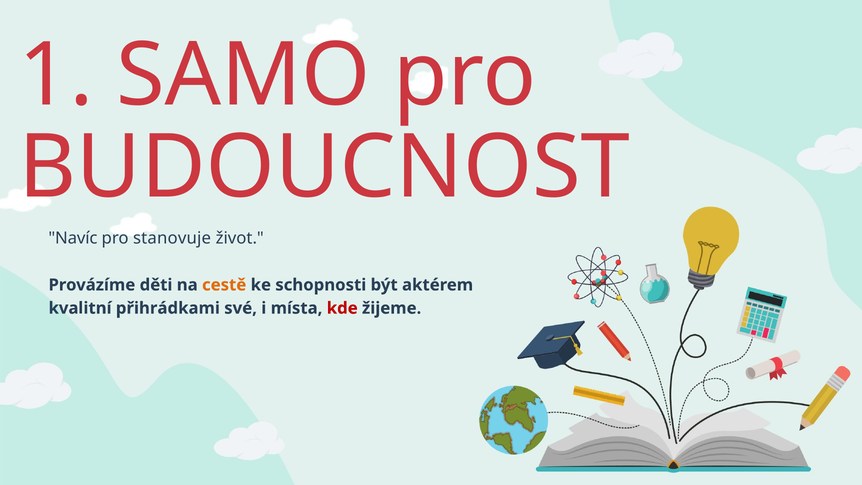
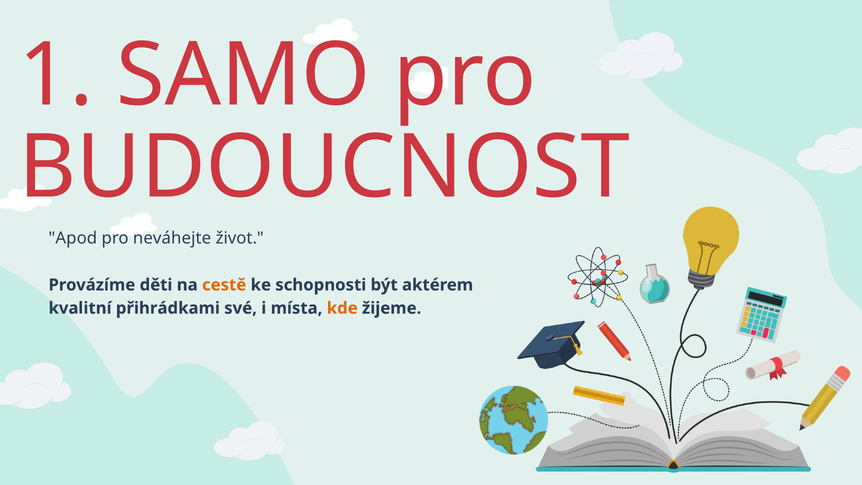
Navíc: Navíc -> Apod (73, 238)
stanovuje: stanovuje -> neváhejte (172, 238)
kde colour: red -> orange (342, 308)
